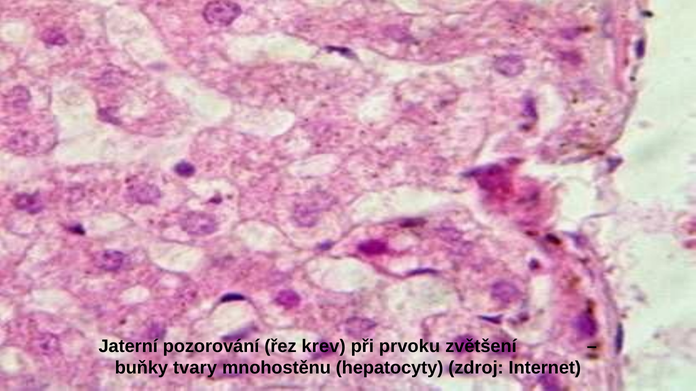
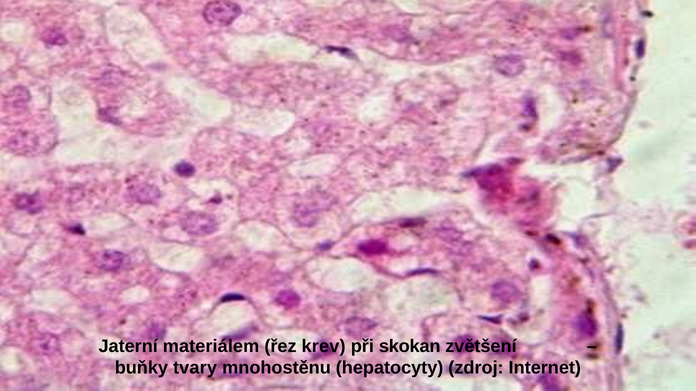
pozorování: pozorování -> materiálem (211, 347)
prvoku: prvoku -> skokan (410, 347)
